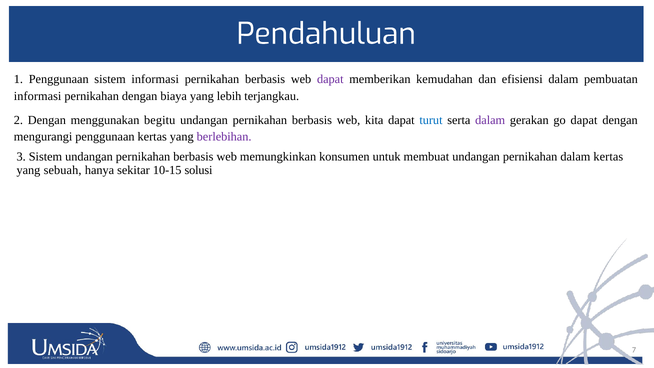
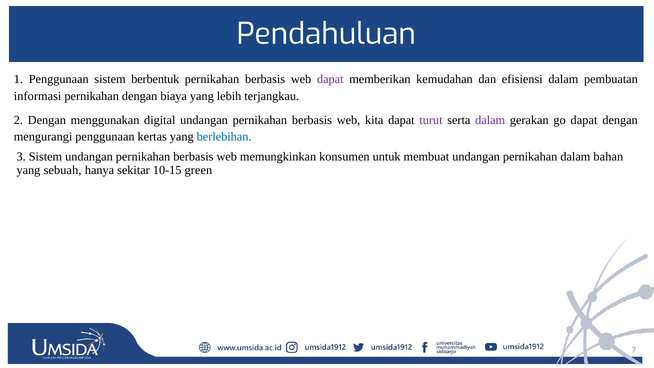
sistem informasi: informasi -> berbentuk (155, 79)
begitu: begitu -> digital (160, 120)
turut colour: blue -> purple (431, 120)
berlebihan colour: purple -> blue (224, 137)
dalam kertas: kertas -> bahan (608, 157)
solusi: solusi -> green (198, 170)
